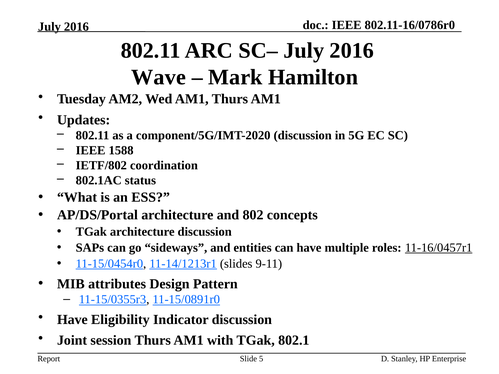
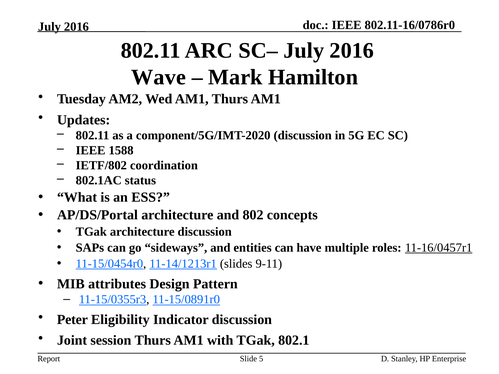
Have: Have -> Peter (72, 320)
